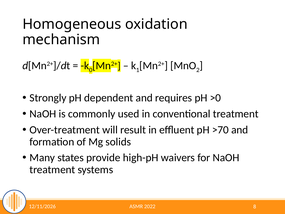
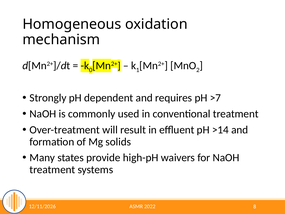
>0: >0 -> >7 (215, 98)
>70: >70 -> >14 (220, 130)
